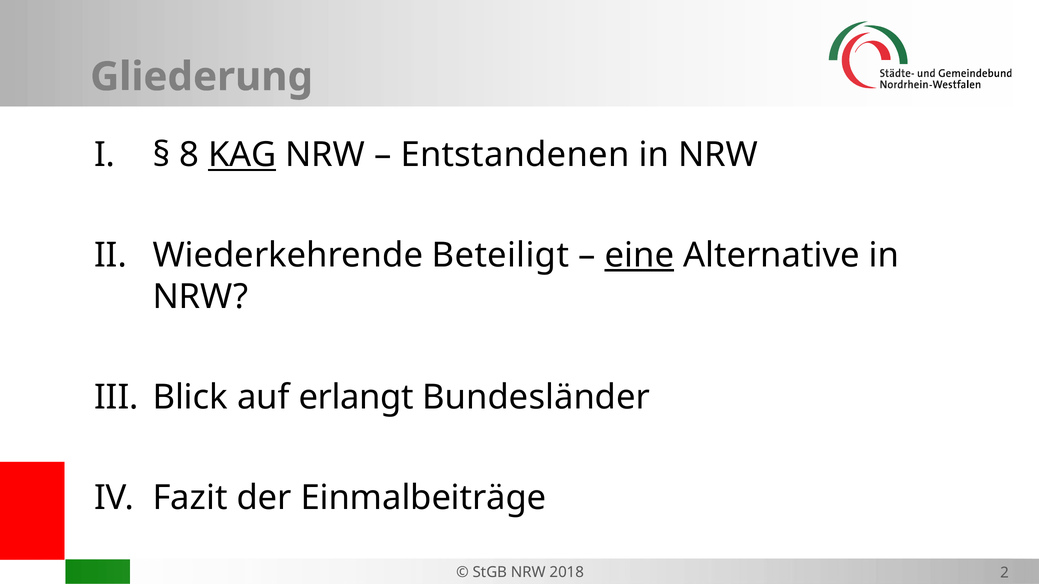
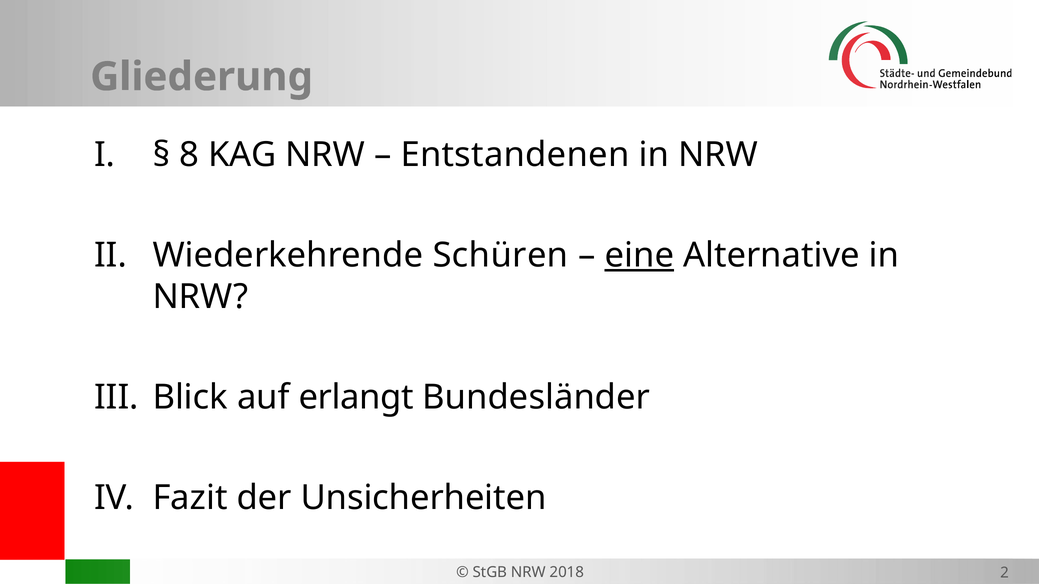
KAG underline: present -> none (242, 155)
Beteiligt: Beteiligt -> Schüren (500, 256)
Einmalbeiträge: Einmalbeiträge -> Unsicherheiten (424, 498)
